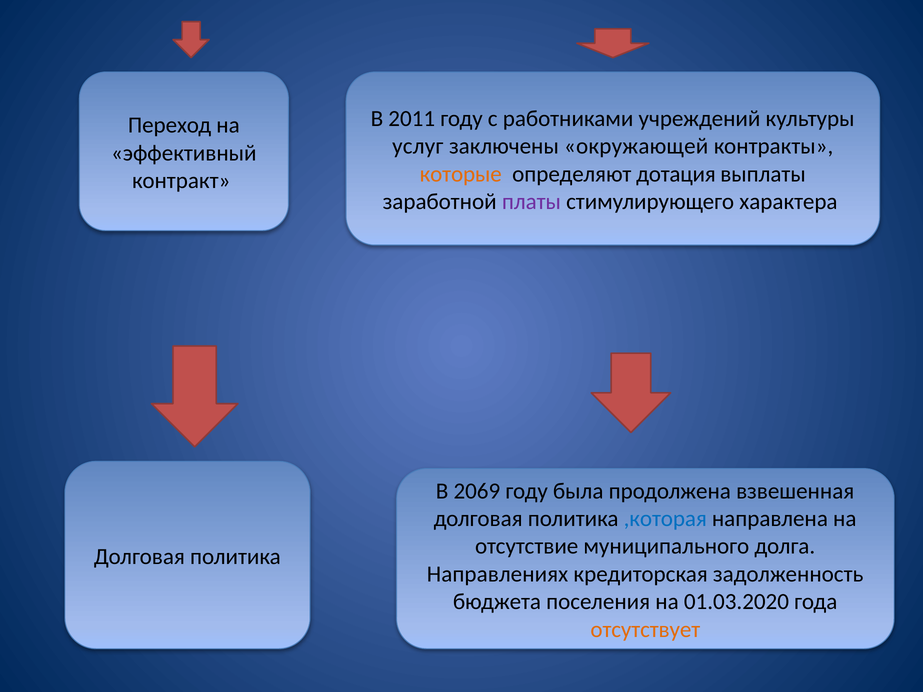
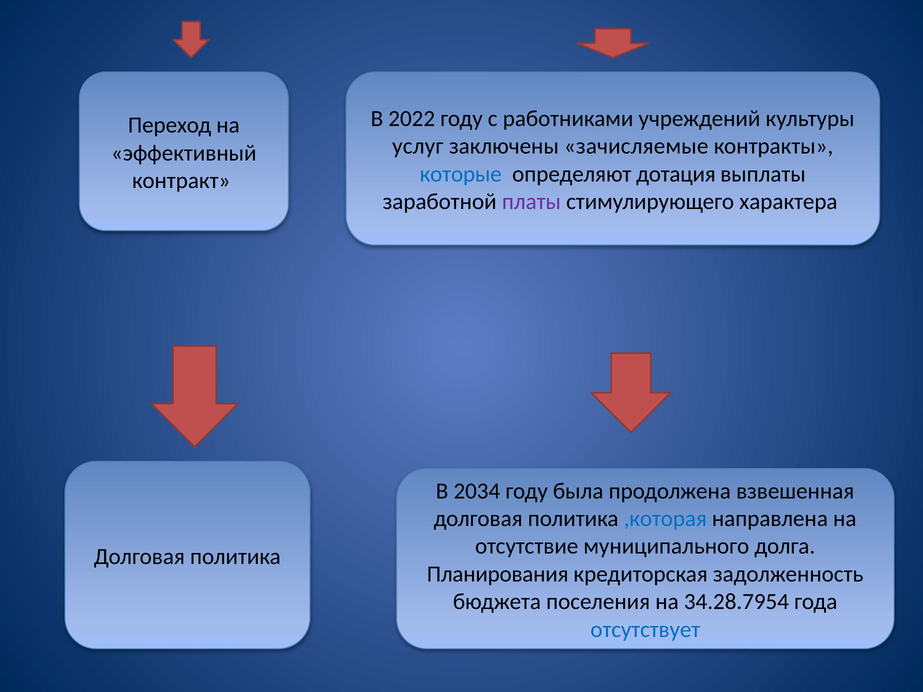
2011: 2011 -> 2022 (412, 119)
окружающей: окружающей -> зачисляемые (636, 146)
которые colour: orange -> blue (461, 174)
2069: 2069 -> 2034 (477, 491)
Направлениях: Направлениях -> Планирования (498, 574)
01.03.2020: 01.03.2020 -> 34.28.7954 (736, 602)
отсутствует colour: orange -> blue (645, 630)
